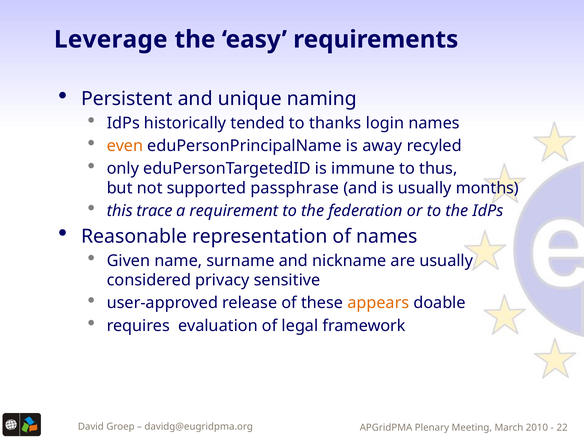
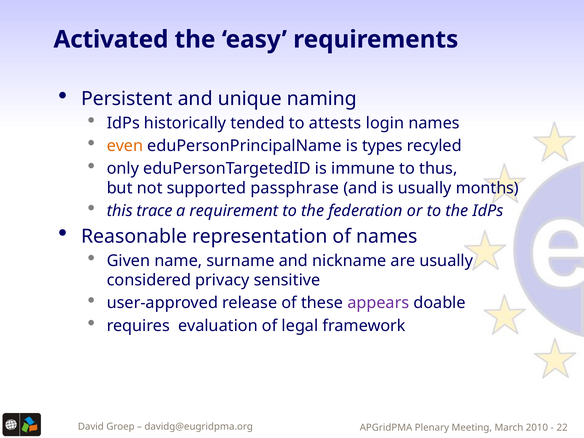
Leverage: Leverage -> Activated (111, 39)
thanks: thanks -> attests (335, 123)
away: away -> types (382, 146)
appears colour: orange -> purple (378, 303)
